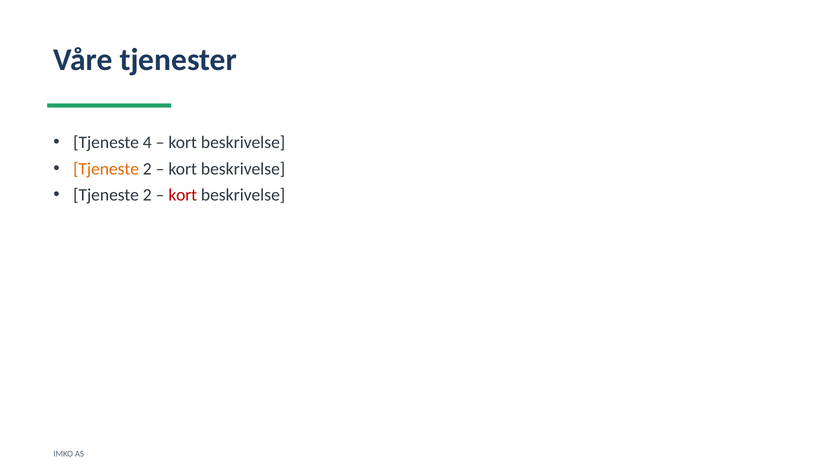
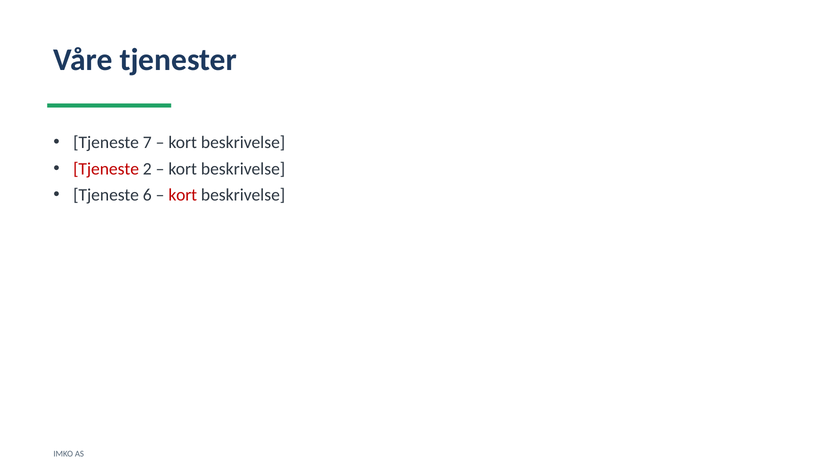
4: 4 -> 7 (147, 142)
Tjeneste colour: orange -> red (106, 169)
2: 2 -> 6 (147, 195)
